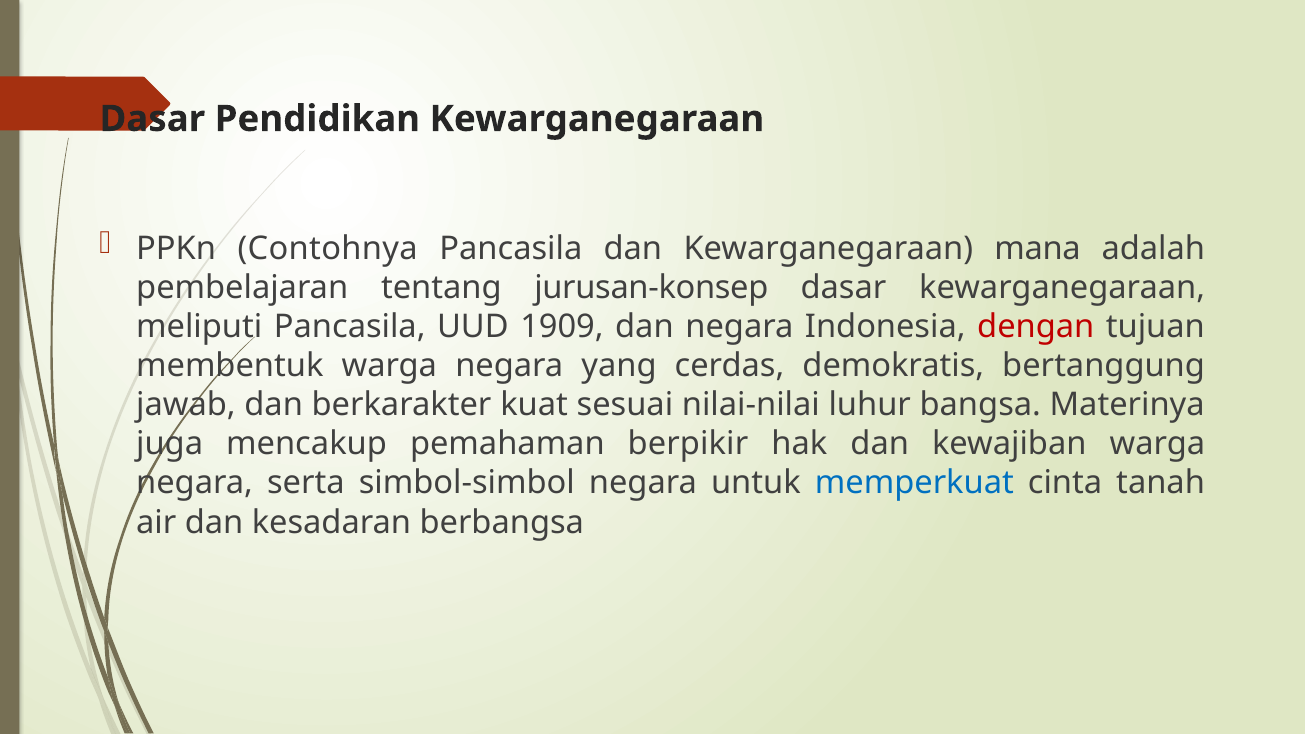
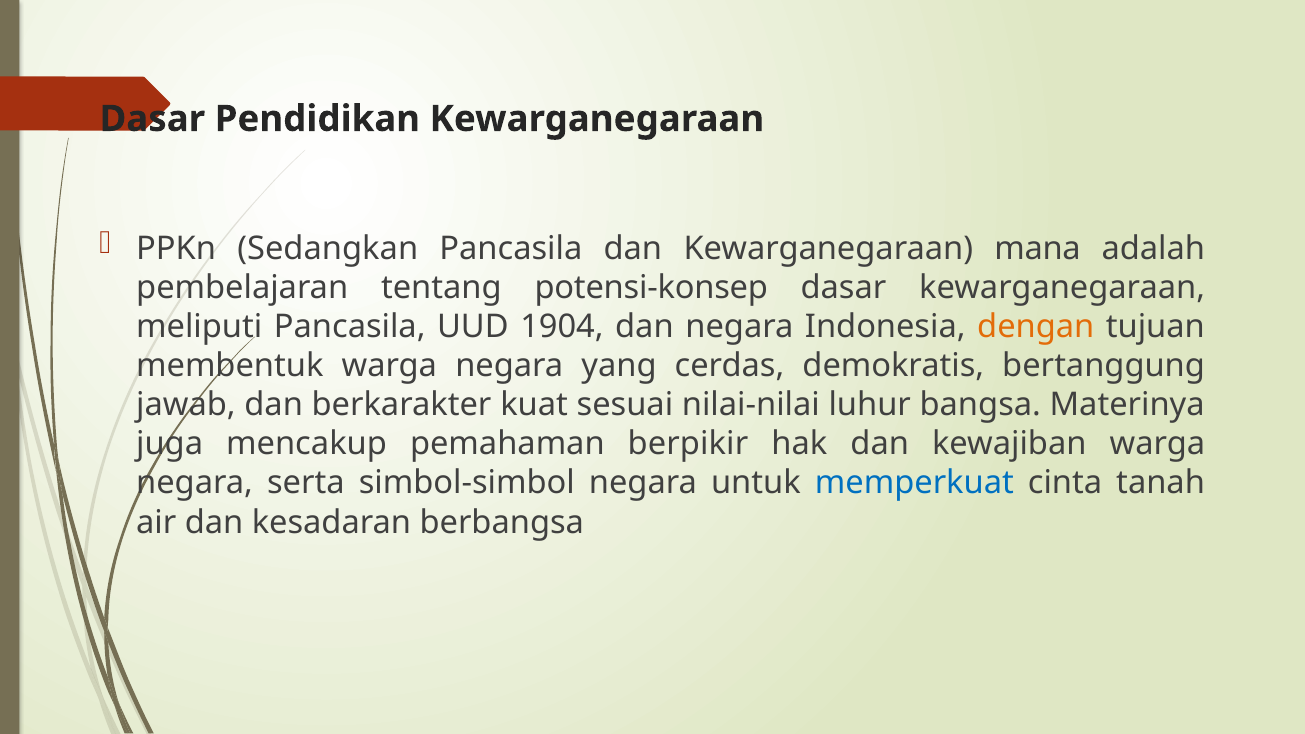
Contohnya: Contohnya -> Sedangkan (328, 248)
jurusan-konsep: jurusan-konsep -> potensi-konsep (651, 287)
1909: 1909 -> 1904 (562, 327)
dengan colour: red -> orange (1036, 327)
